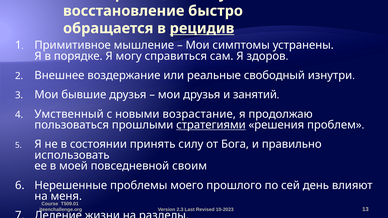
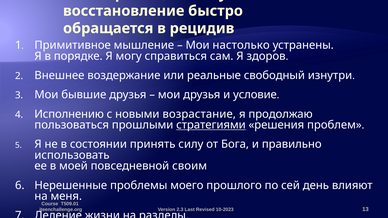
рецидив underline: present -> none (202, 28)
симптомы: симптомы -> настолько (241, 45)
занятий: занятий -> условие (255, 95)
Умственный: Умственный -> Исполнению (69, 114)
